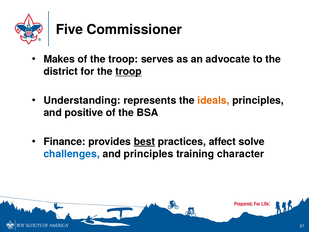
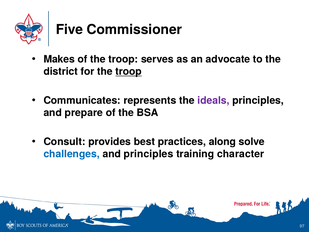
Understanding: Understanding -> Communicates (82, 100)
ideals colour: orange -> purple (213, 100)
positive: positive -> prepare (84, 113)
Finance: Finance -> Consult (64, 142)
best underline: present -> none (144, 142)
affect: affect -> along (222, 142)
